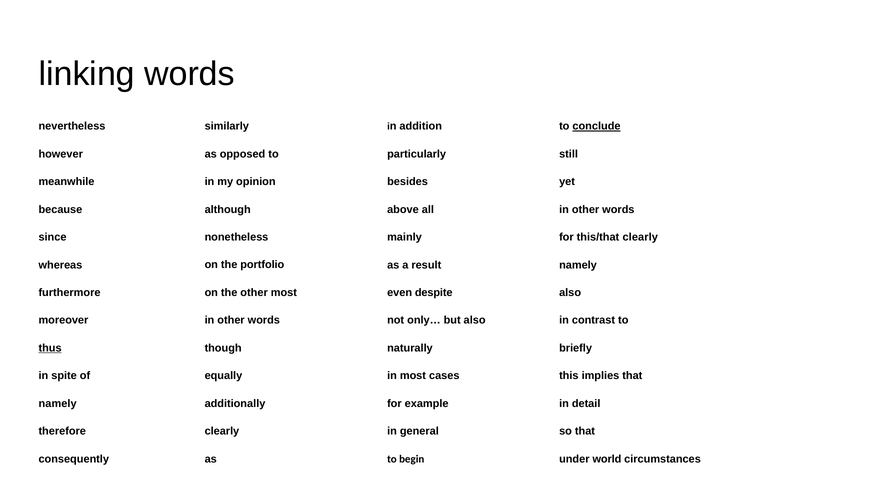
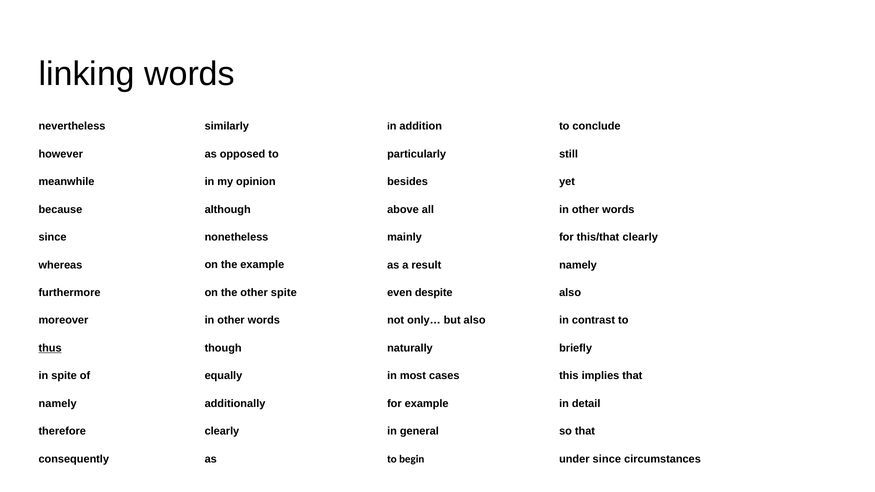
conclude underline: present -> none (596, 126)
the portfolio: portfolio -> example (262, 265)
other most: most -> spite (284, 293)
under world: world -> since (607, 459)
